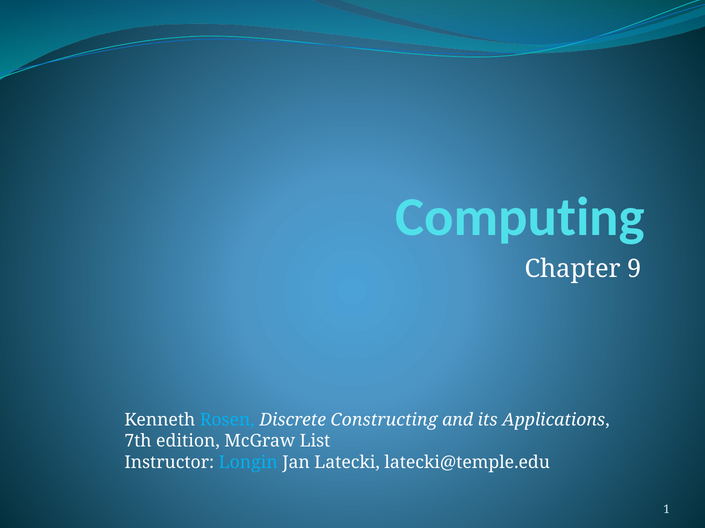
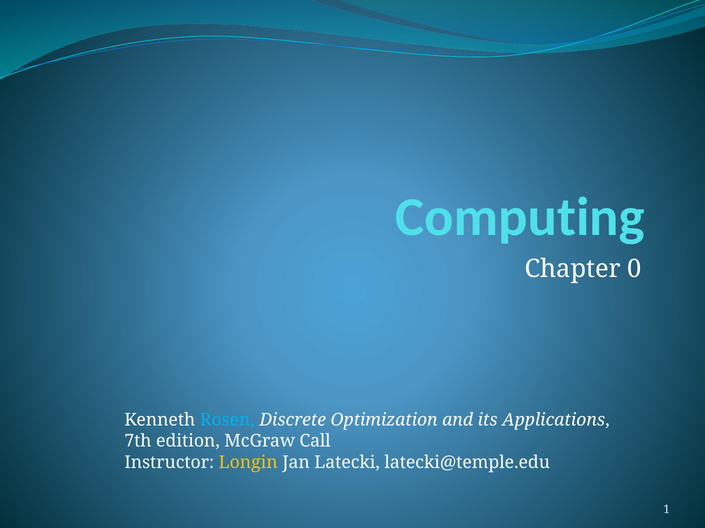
9: 9 -> 0 (635, 269)
Constructing: Constructing -> Optimization (384, 421)
List: List -> Call (315, 442)
Longin colour: light blue -> yellow (248, 463)
